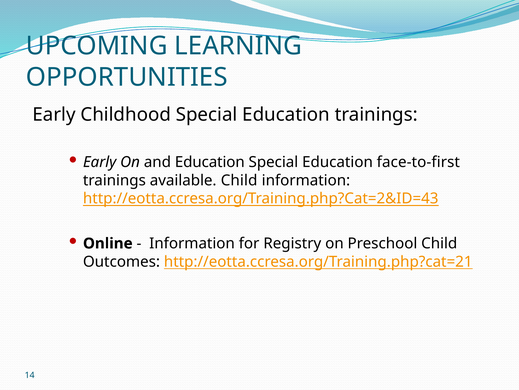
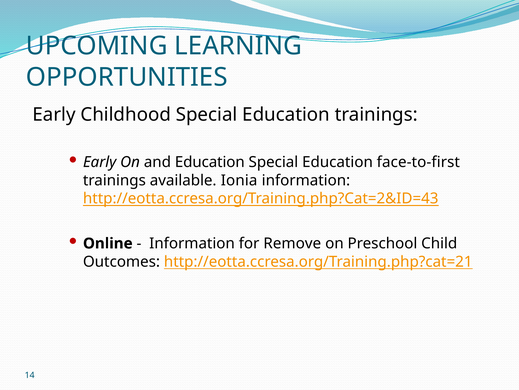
available Child: Child -> Ionia (239, 180)
Registry: Registry -> Remove (292, 243)
